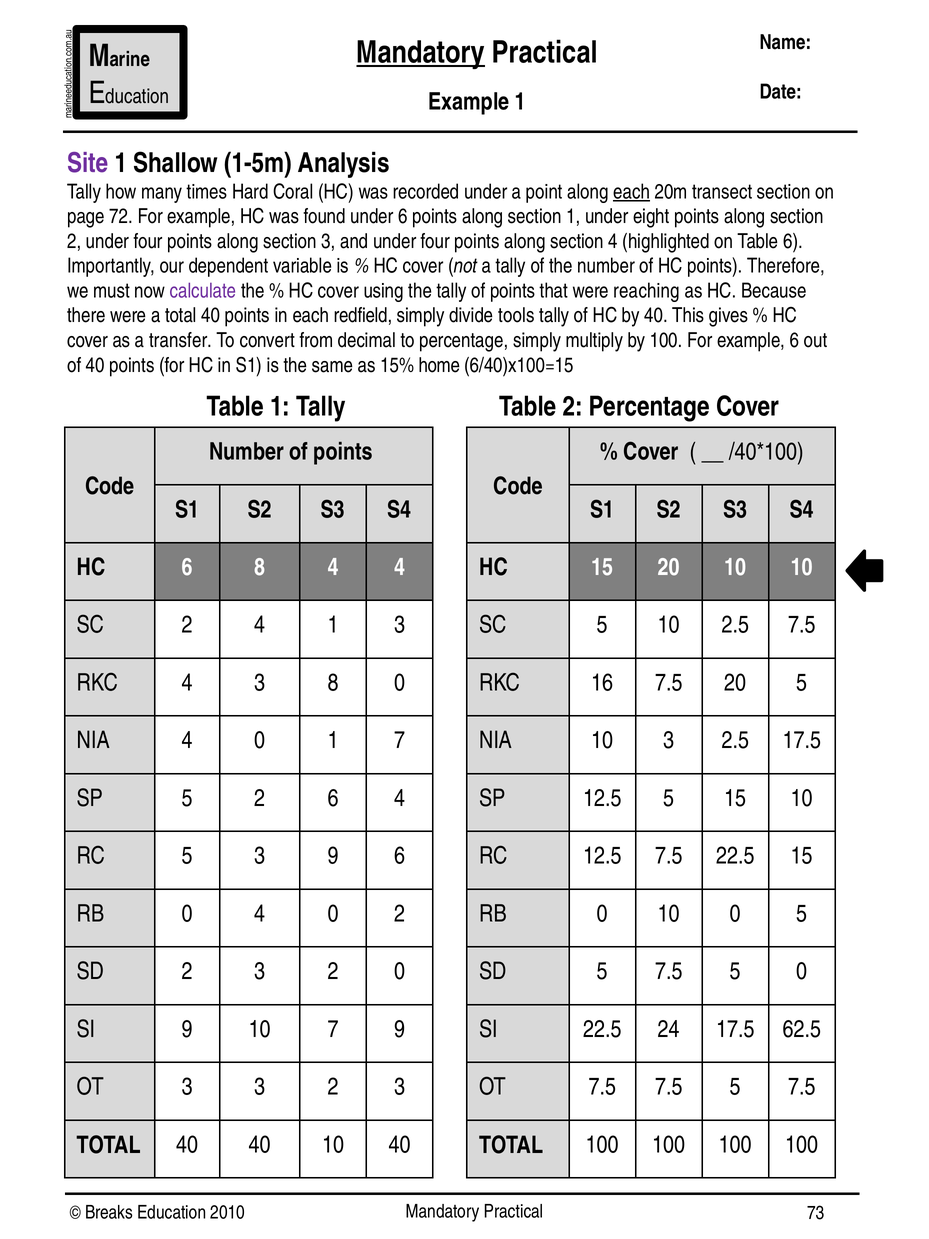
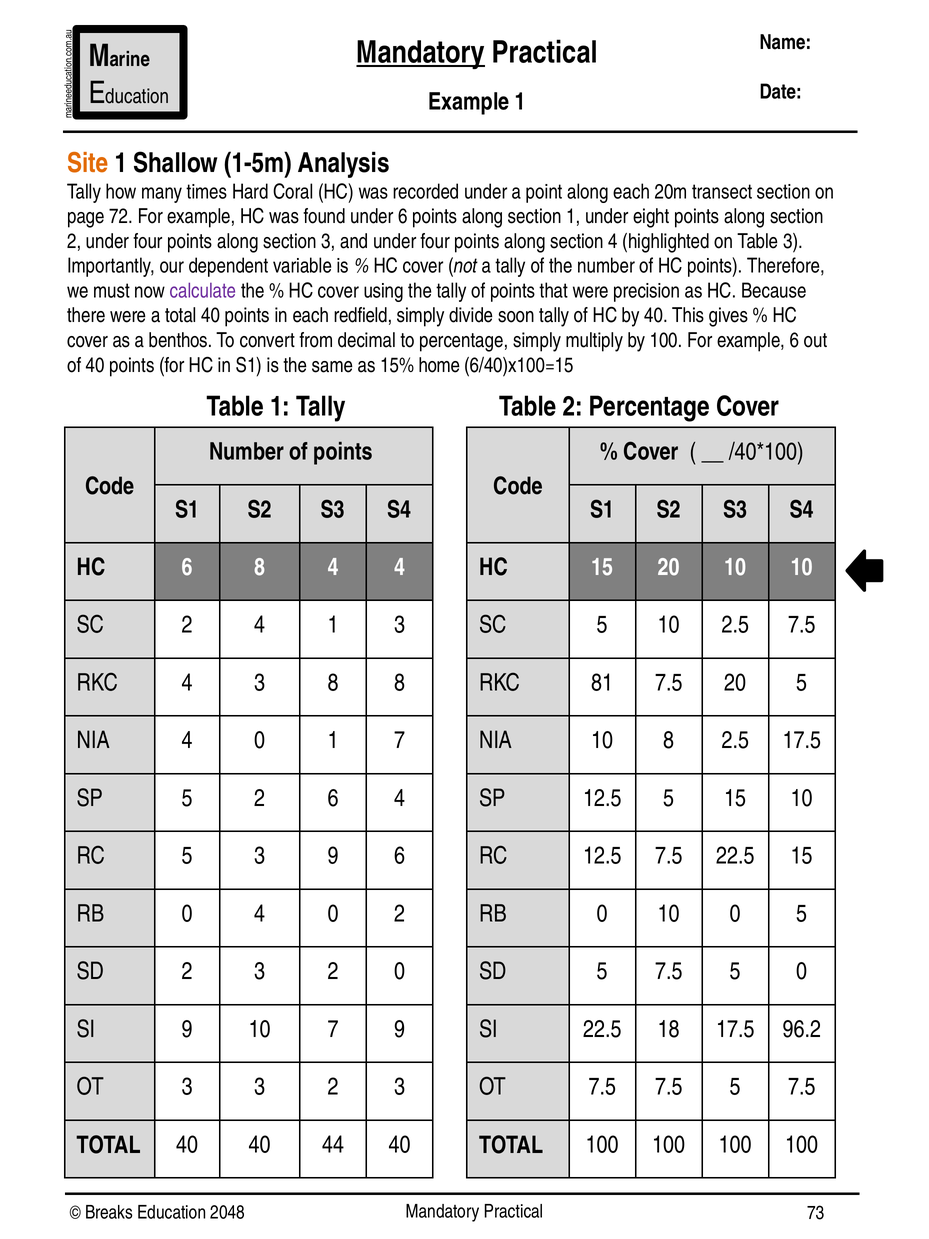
Site colour: purple -> orange (88, 163)
each underline: present -> none (632, 192)
Table 6: 6 -> 3 (793, 241)
reaching: reaching -> precision (647, 291)
tools: tools -> soon (516, 316)
transfer: transfer -> benthos (181, 340)
8 0: 0 -> 8 (400, 682)
16: 16 -> 81 (602, 682)
10 3: 3 -> 8 (669, 740)
24: 24 -> 18 (669, 1029)
62.5: 62.5 -> 96.2 (802, 1029)
40 10: 10 -> 44 (333, 1144)
2010: 2010 -> 2048 (228, 1212)
